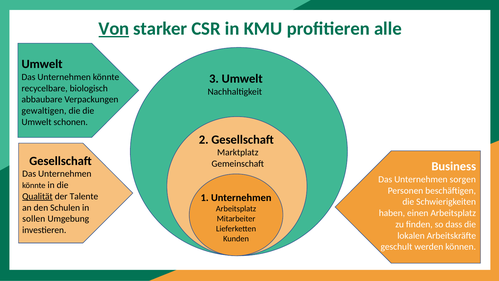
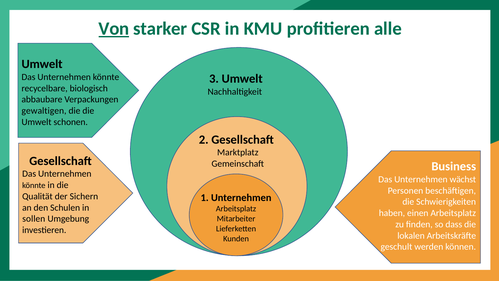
sorgen: sorgen -> wächst (463, 179)
Qualität underline: present -> none (37, 196)
Talente: Talente -> Sichern (84, 196)
